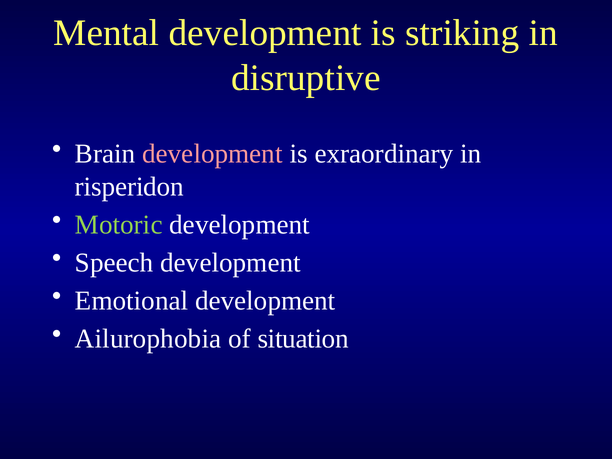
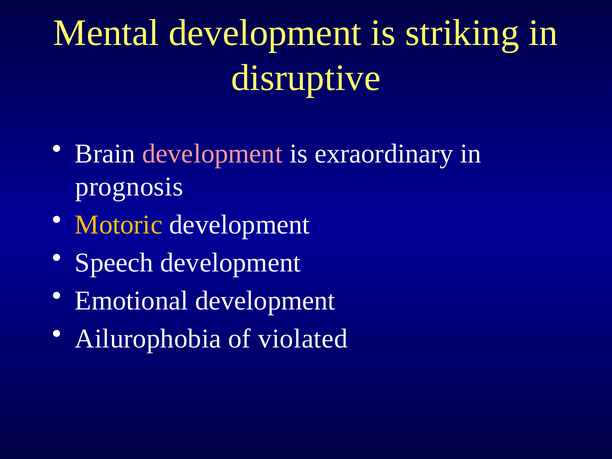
risperidon: risperidon -> prognosis (129, 187)
Motoric colour: light green -> yellow (119, 225)
situation: situation -> violated (303, 339)
